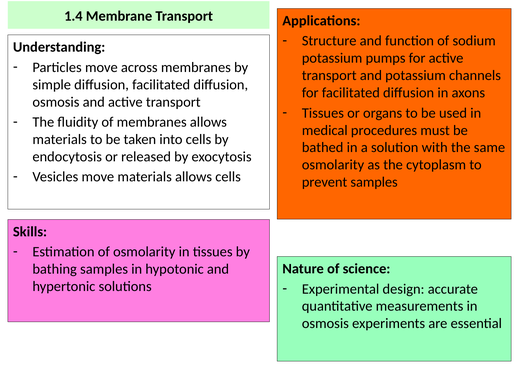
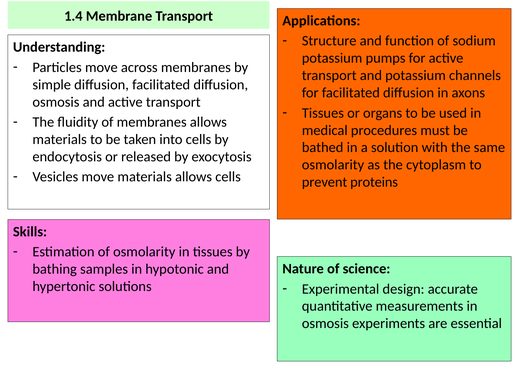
prevent samples: samples -> proteins (374, 182)
